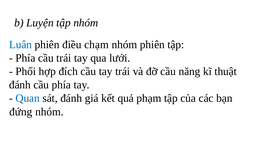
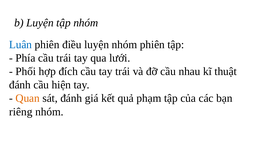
điều chạm: chạm -> luyện (97, 45)
năng: năng -> nhau (189, 71)
cầu phía: phía -> hiện (61, 85)
Quan colour: blue -> orange (28, 98)
đứng: đứng -> riêng (21, 112)
